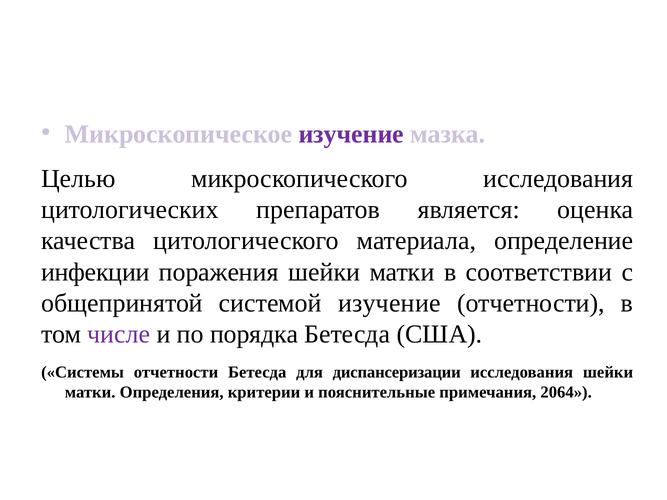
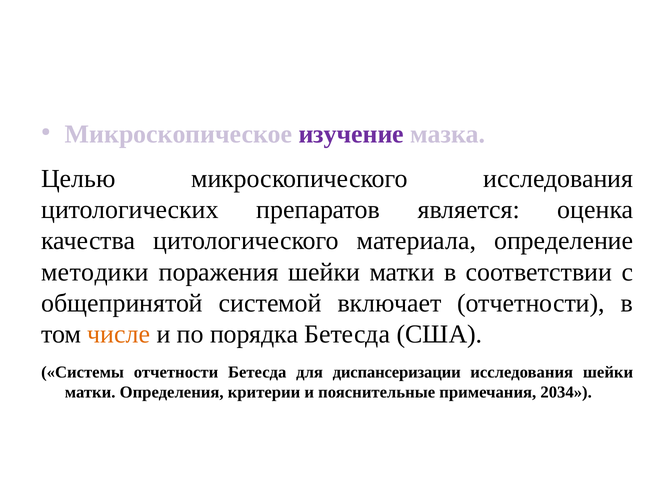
инфекции: инфекции -> методики (95, 272)
системой изучение: изучение -> включает (390, 303)
числе colour: purple -> orange (119, 334)
2064: 2064 -> 2034 (566, 392)
